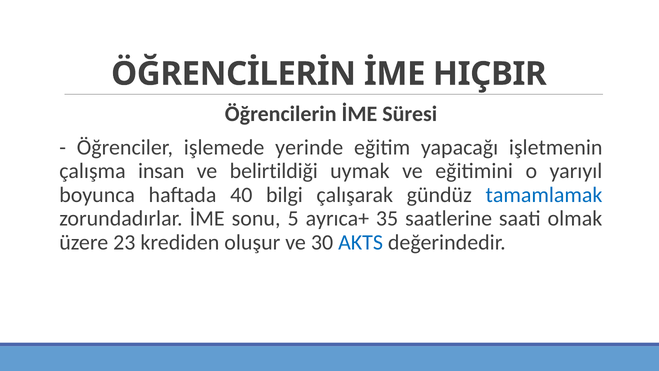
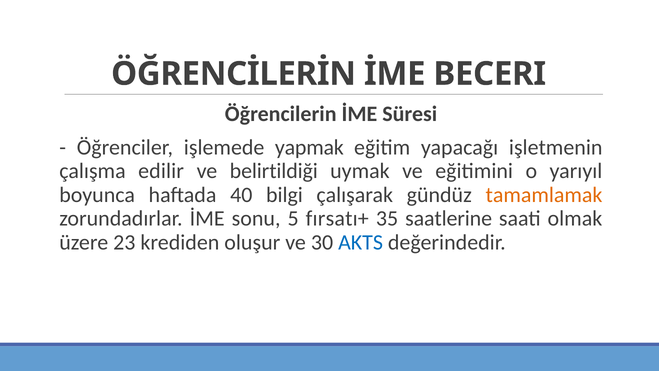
HIÇBIR: HIÇBIR -> BECERI (490, 74)
yerinde: yerinde -> yapmak (309, 147)
insan: insan -> edilir (161, 171)
tamamlamak colour: blue -> orange (544, 195)
ayrıca+: ayrıca+ -> fırsatı+ (337, 219)
